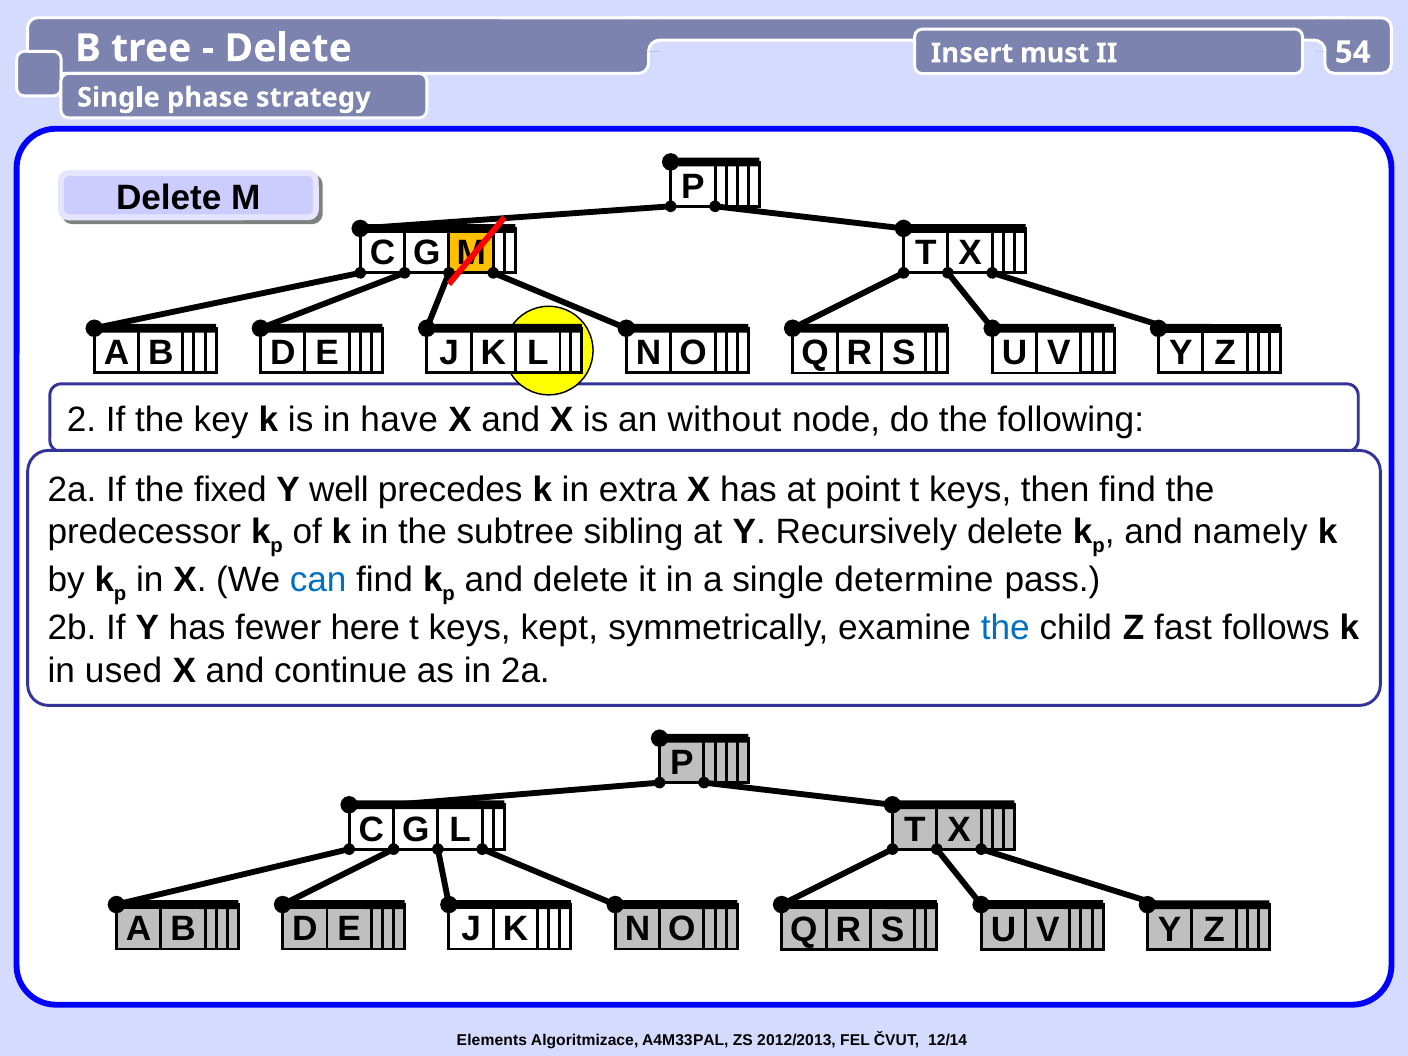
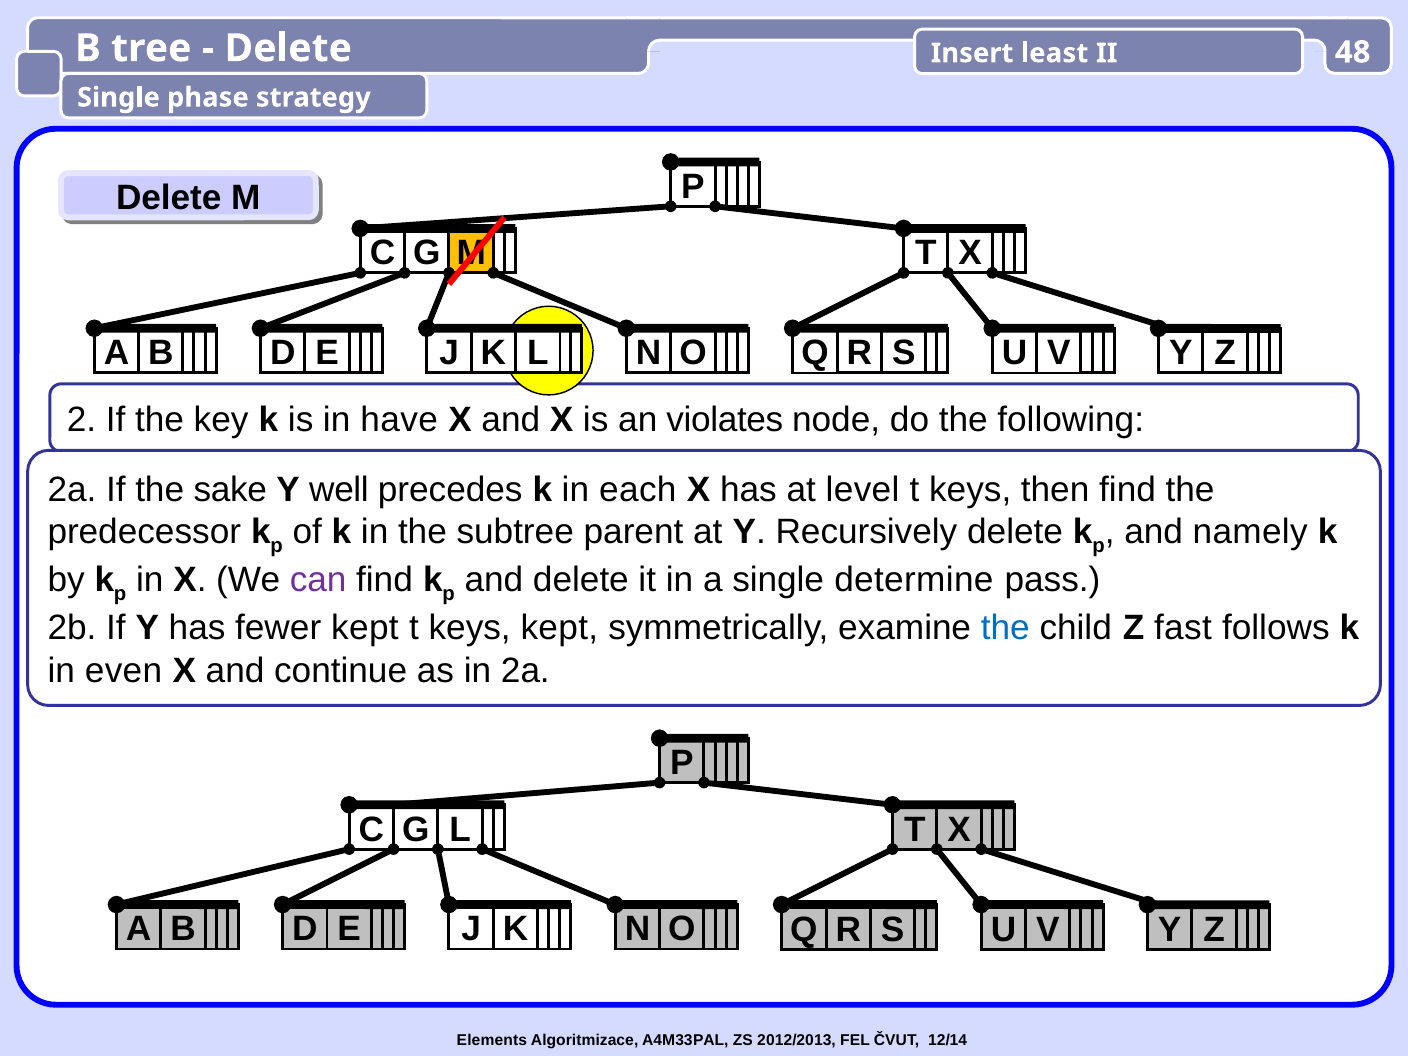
must: must -> least (1055, 53)
54: 54 -> 48 (1353, 52)
without: without -> violates (725, 420)
fixed: fixed -> sake (230, 490)
extra: extra -> each (638, 490)
point: point -> level (863, 490)
sibling: sibling -> parent (633, 532)
can colour: blue -> purple (318, 580)
fewer here: here -> kept (365, 628)
used: used -> even (124, 671)
